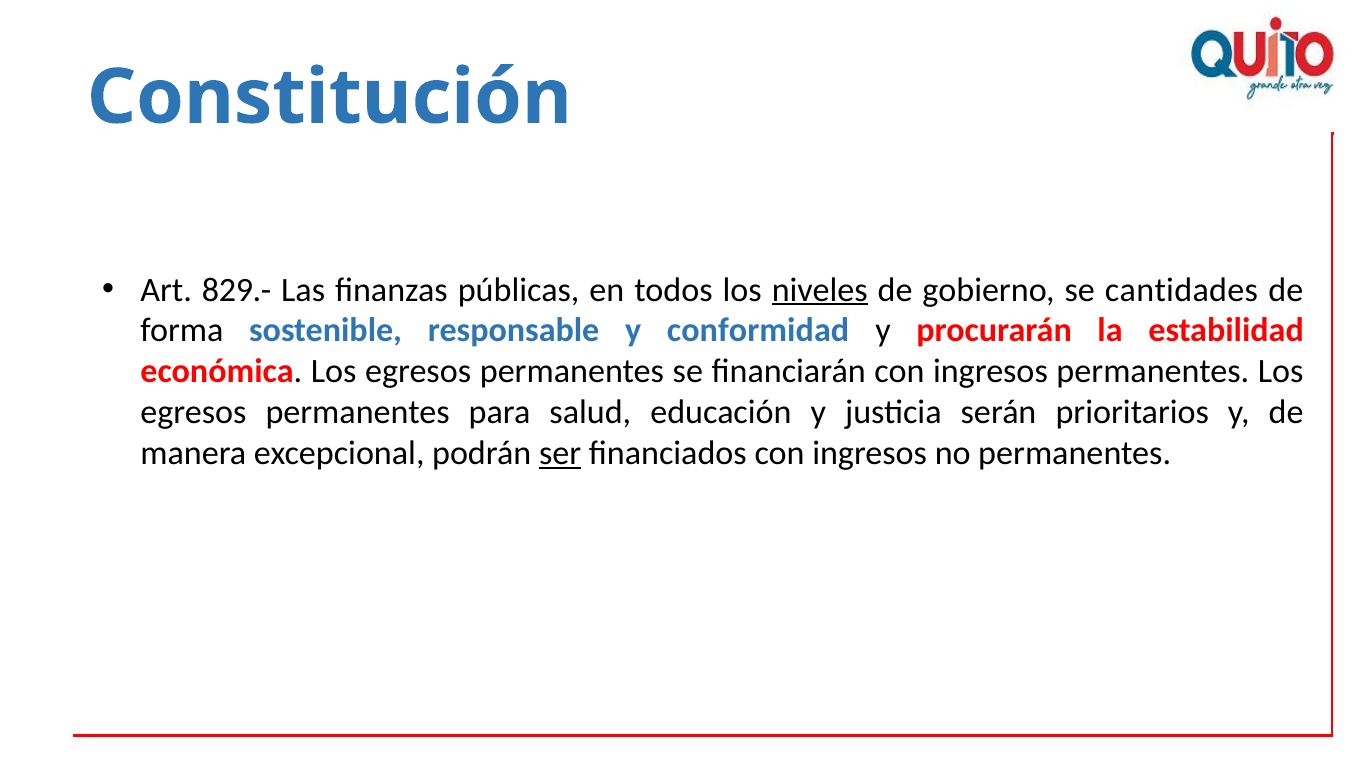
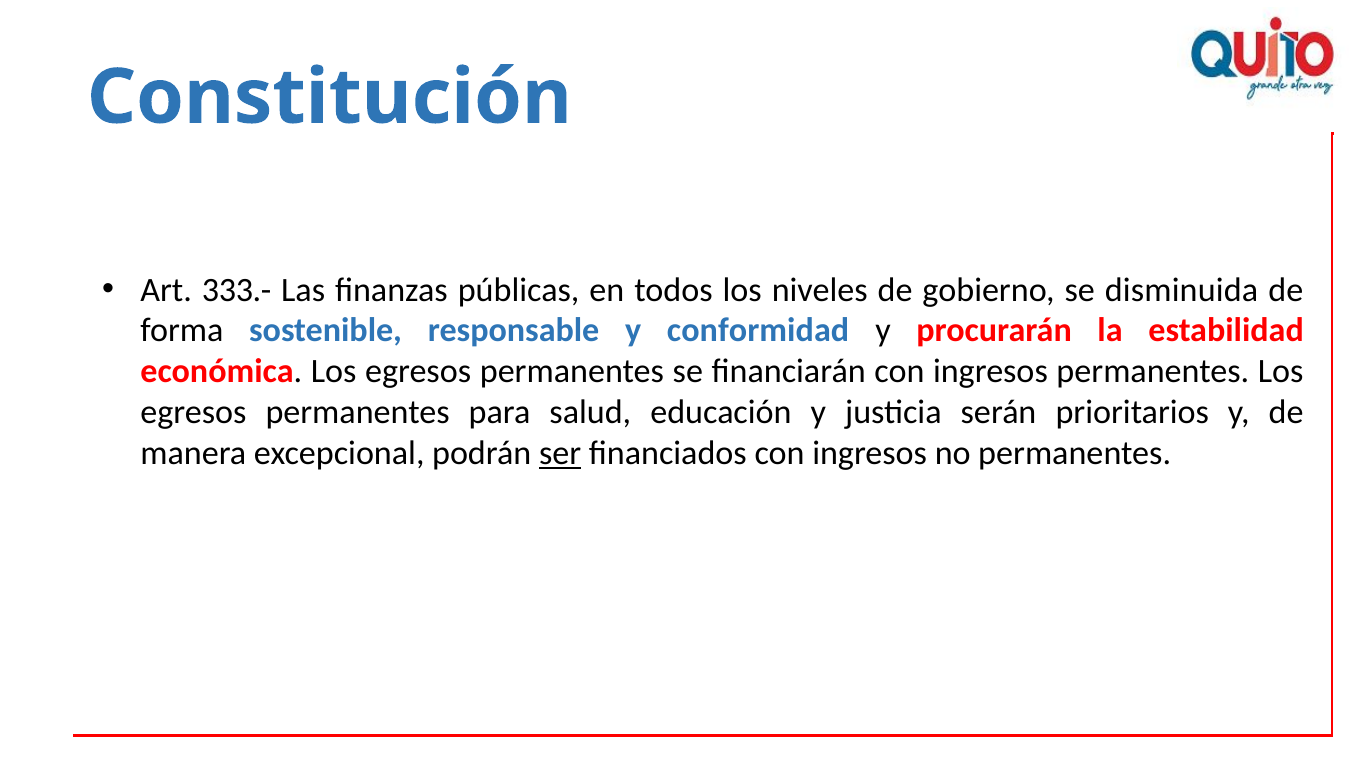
829.-: 829.- -> 333.- (237, 290)
niveles underline: present -> none (820, 290)
cantidades: cantidades -> disminuida (1182, 290)
